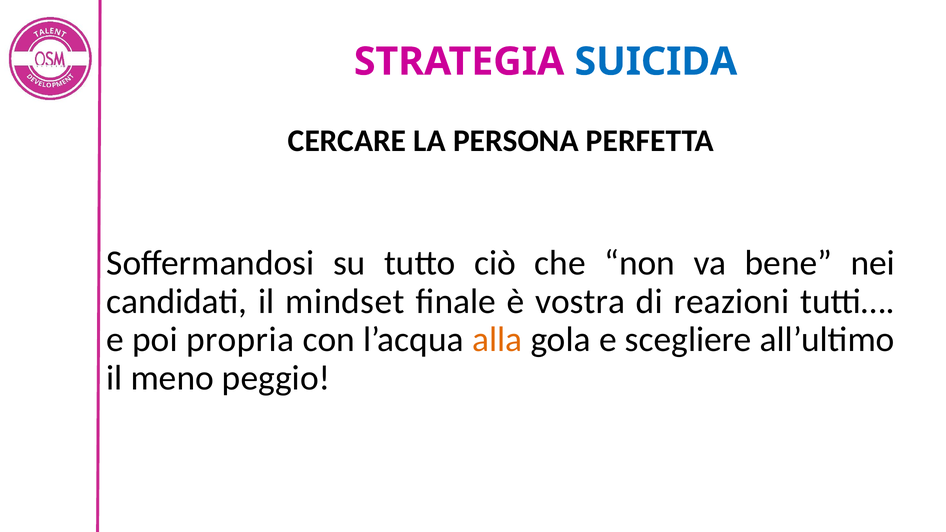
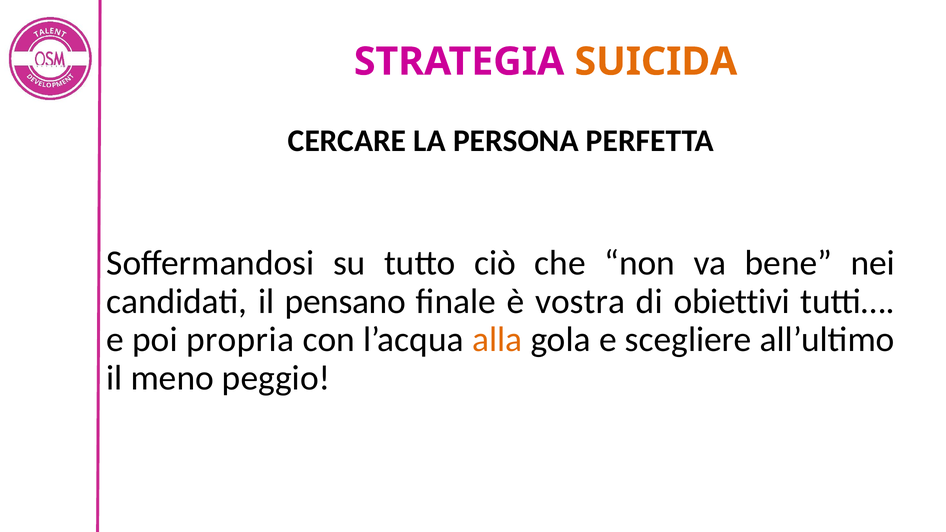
SUICIDA colour: blue -> orange (656, 62)
mindset: mindset -> pensano (345, 301)
reazioni: reazioni -> obiettivi (732, 301)
